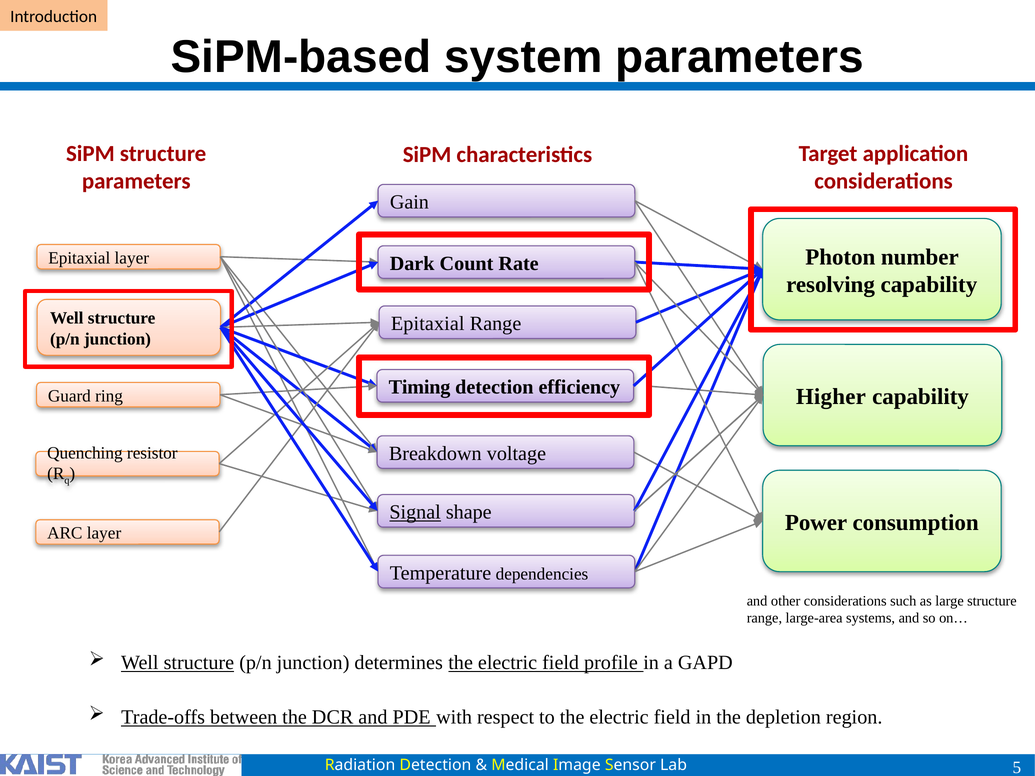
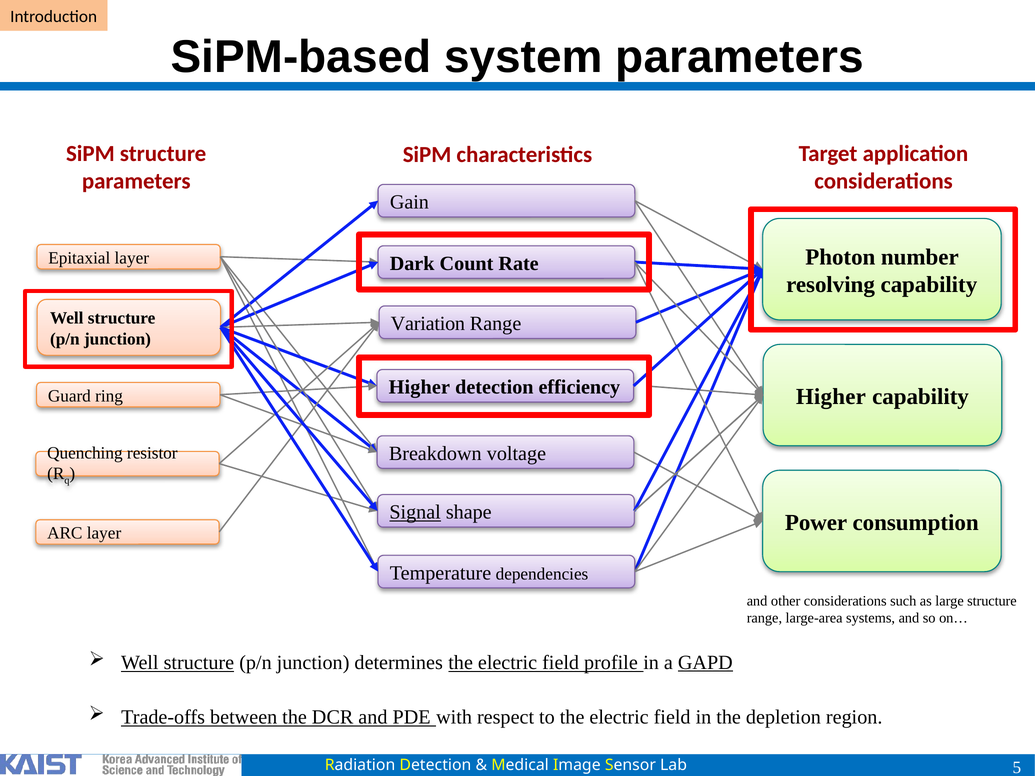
Epitaxial: Epitaxial -> Variation (428, 324)
Timing: Timing -> Higher (419, 387)
GAPD underline: none -> present (705, 663)
